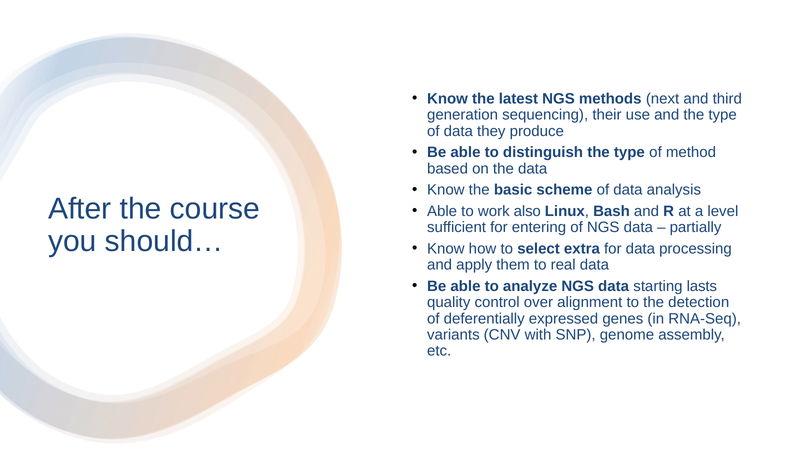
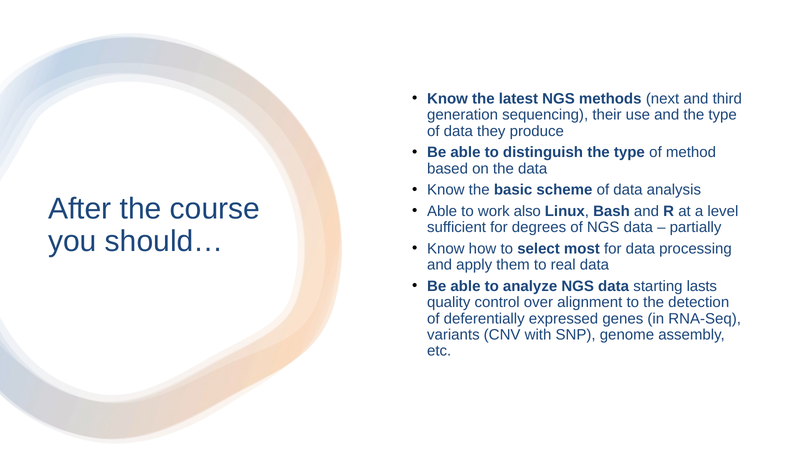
entering: entering -> degrees (539, 227)
extra: extra -> most (582, 249)
